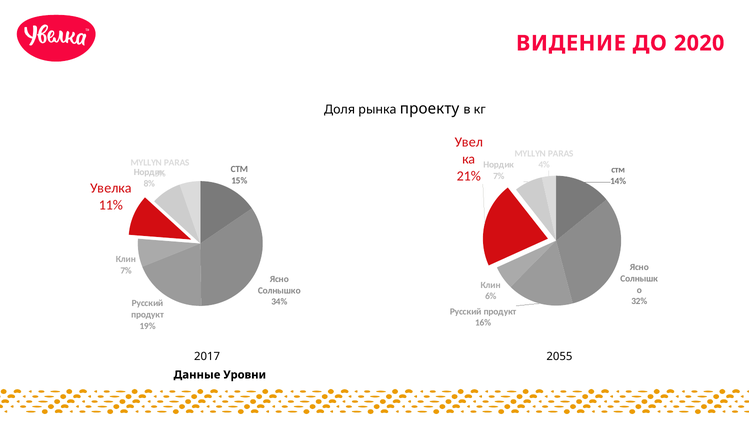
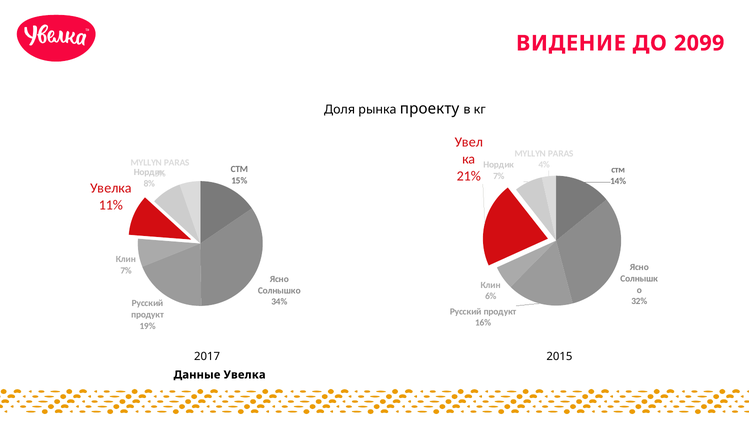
2020: 2020 -> 2099 (699, 43)
2055: 2055 -> 2015 (559, 357)
Данные Уровни: Уровни -> Увелка (245, 375)
